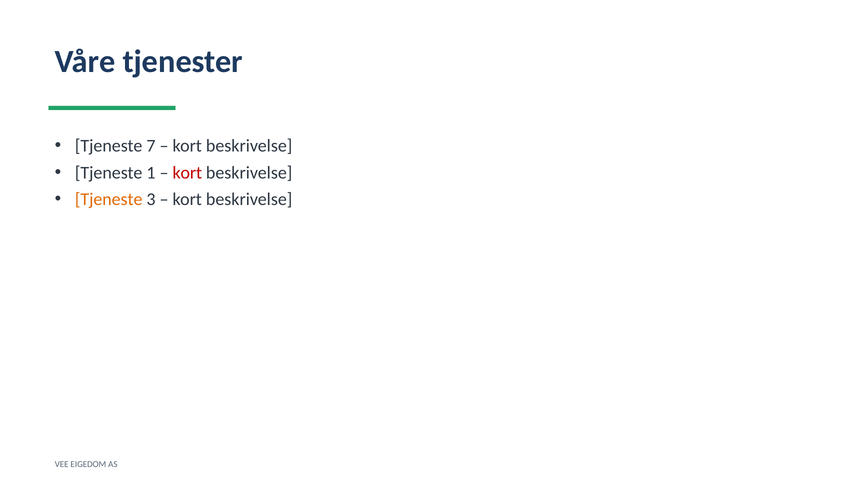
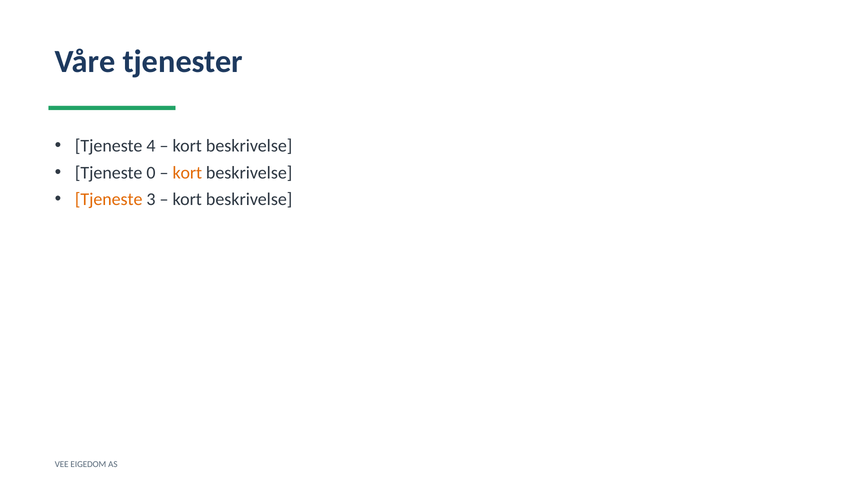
7: 7 -> 4 (151, 146)
1: 1 -> 0 (151, 173)
kort colour: red -> orange (187, 173)
